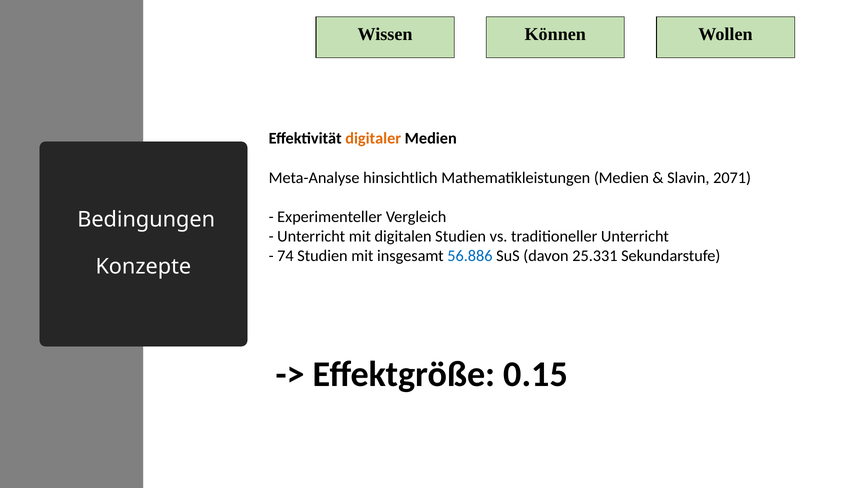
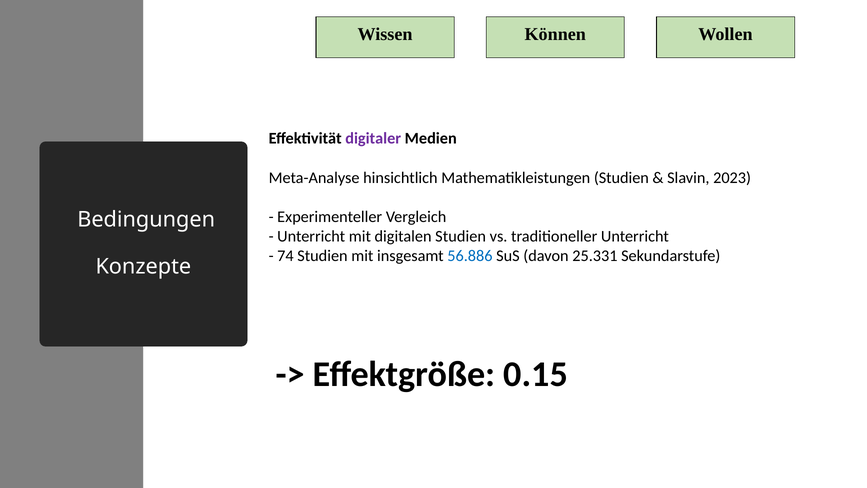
digitaler colour: orange -> purple (373, 139)
Mathematikleistungen Medien: Medien -> Studien (621, 178)
2071: 2071 -> 2023 (732, 178)
